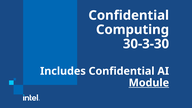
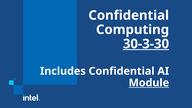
30-3-30 underline: none -> present (146, 44)
